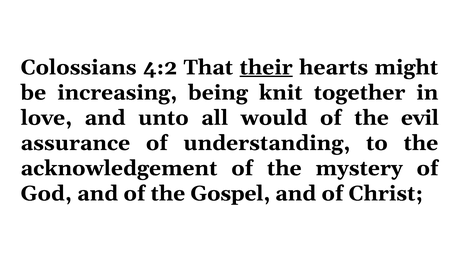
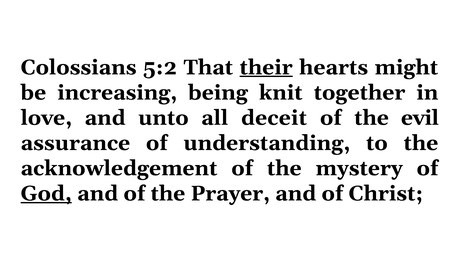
4:2: 4:2 -> 5:2 (160, 67)
would: would -> deceit (274, 118)
God underline: none -> present (46, 194)
Gospel: Gospel -> Prayer (230, 194)
